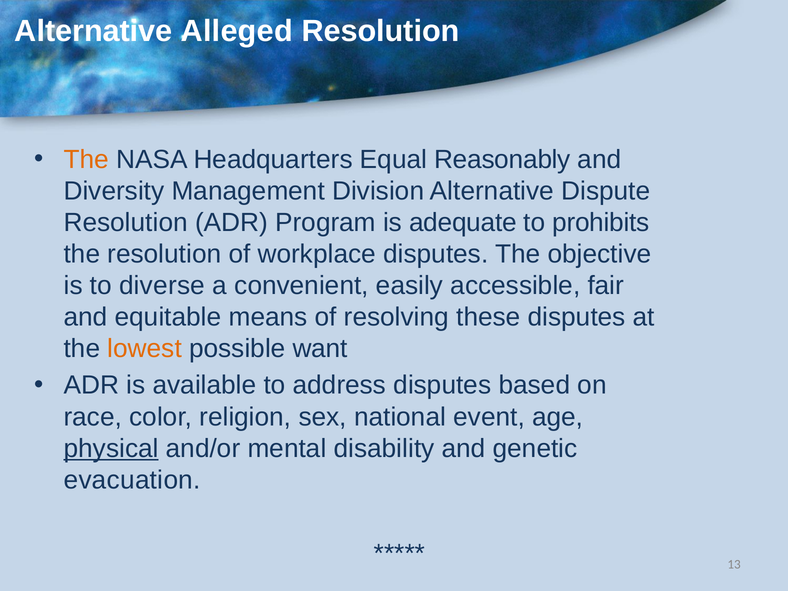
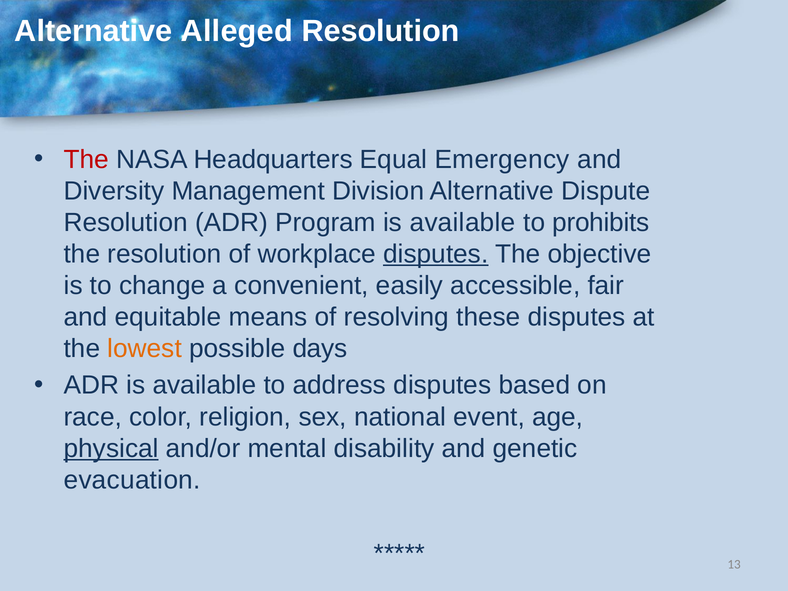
The colour: orange -> red (86, 159)
Reasonably: Reasonably -> Emergency (502, 159)
Program is adequate: adequate -> available (463, 222)
disputes underline: none -> present (436, 254)
diverse: diverse -> change (162, 286)
want: want -> days (320, 349)
